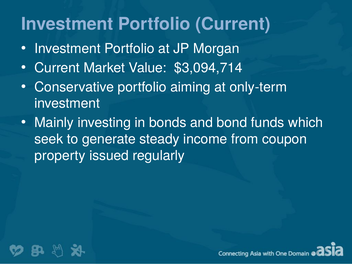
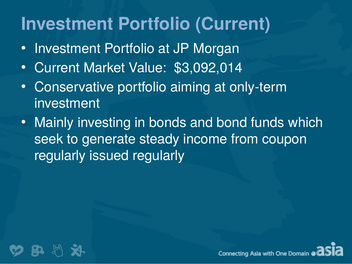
$3,094,714: $3,094,714 -> $3,092,014 (208, 68)
property: property -> regularly (60, 156)
